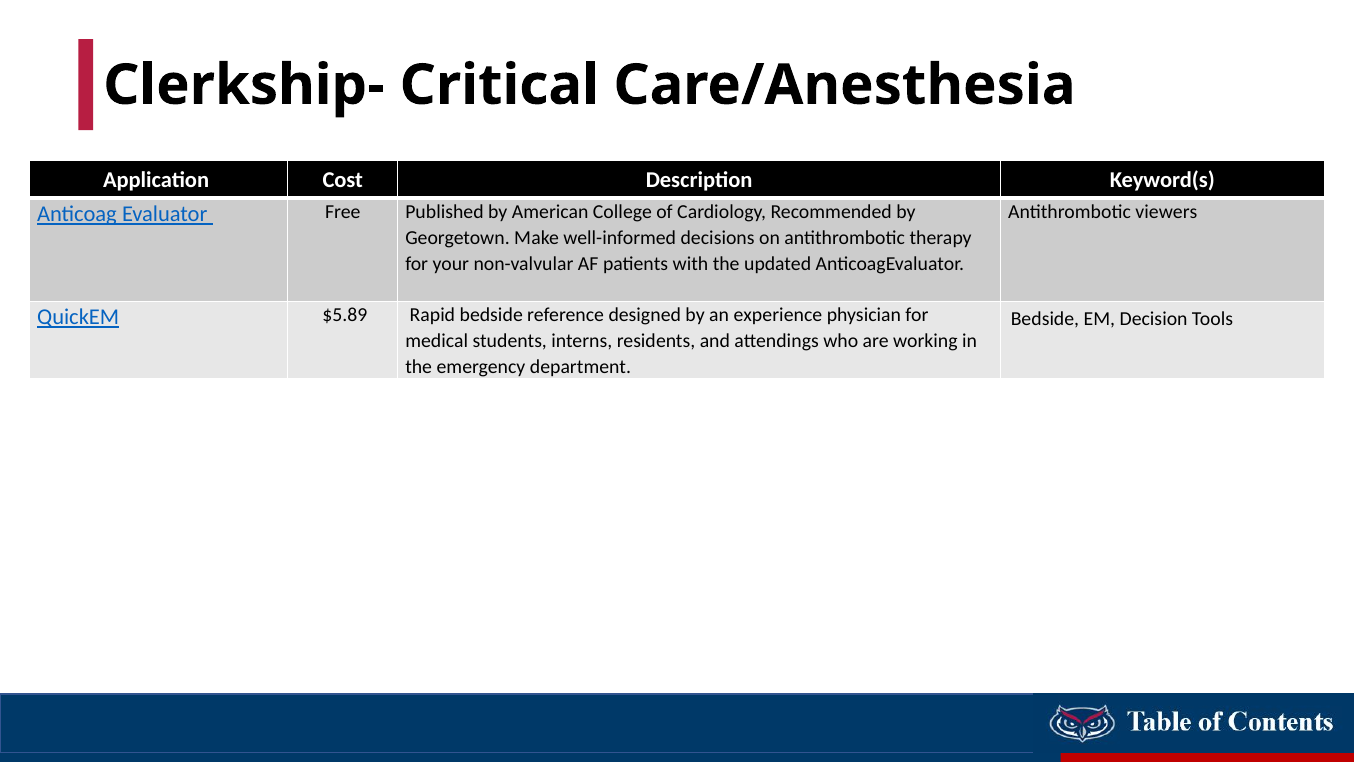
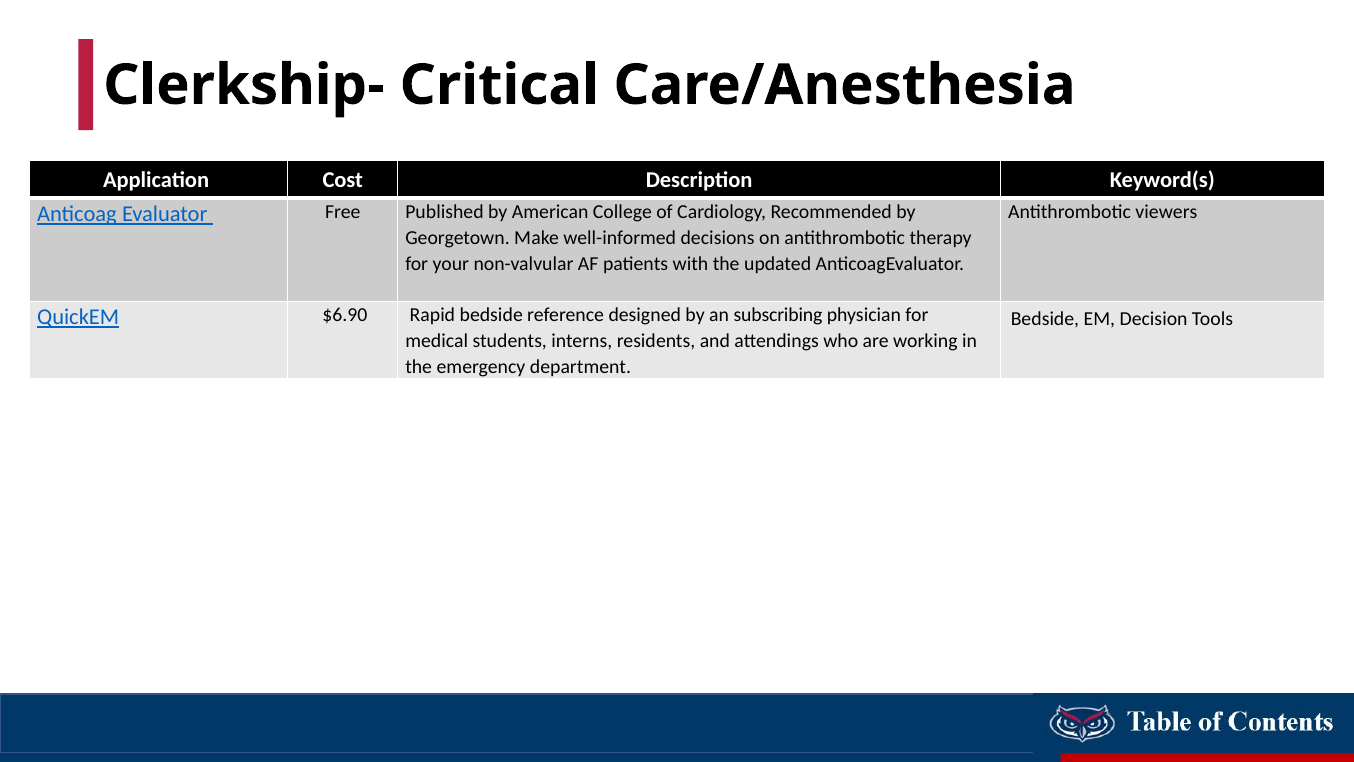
$5.89: $5.89 -> $6.90 (345, 315)
experience: experience -> subscribing (778, 315)
